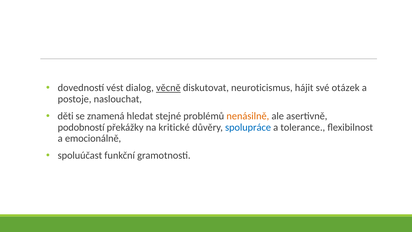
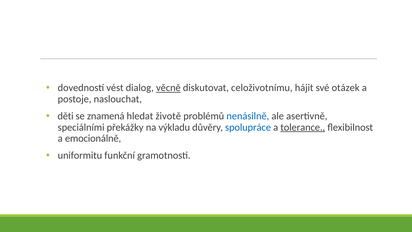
neuroticismus: neuroticismus -> celoživotnímu (262, 88)
stejné: stejné -> životě (168, 116)
nenásilně colour: orange -> blue (248, 116)
podobností: podobností -> speciálními (81, 127)
kritické: kritické -> výkladu (174, 127)
tolerance underline: none -> present (303, 127)
spoluúčast: spoluúčast -> uniformitu (80, 155)
